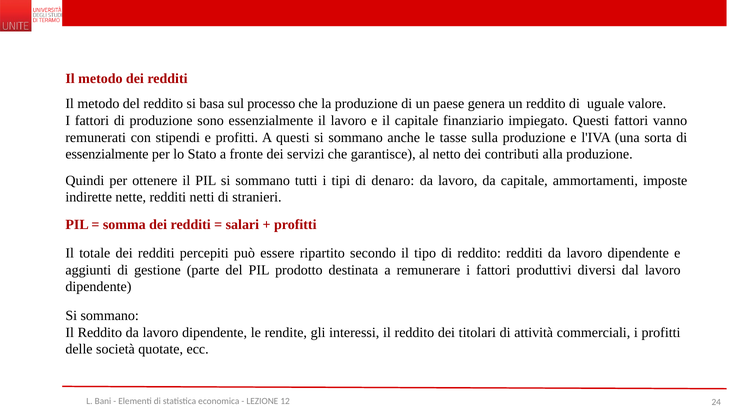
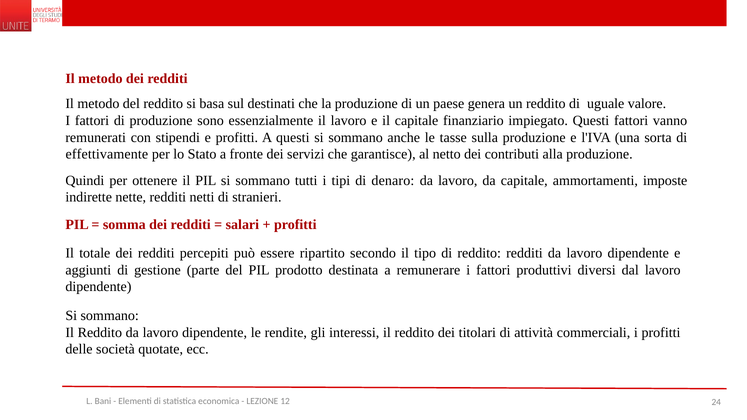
processo: processo -> destinati (271, 104)
essenzialmente: essenzialmente -> effettivamente (107, 154)
